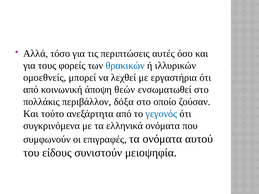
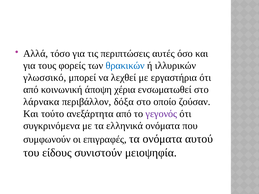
ομοεθνείς: ομοεθνείς -> γλωσσικό (45, 78)
θεών: θεών -> χέρια (125, 90)
πολλάκις: πολλάκις -> λάρνακα (41, 102)
γεγονός colour: blue -> purple (161, 114)
